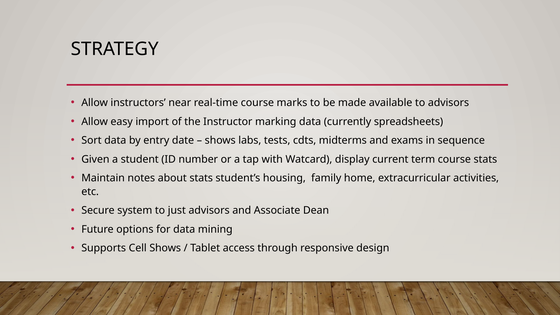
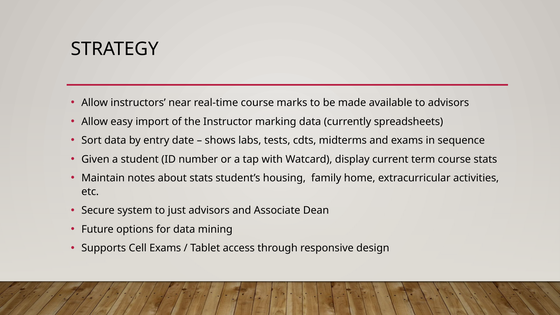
Cell Shows: Shows -> Exams (165, 248)
